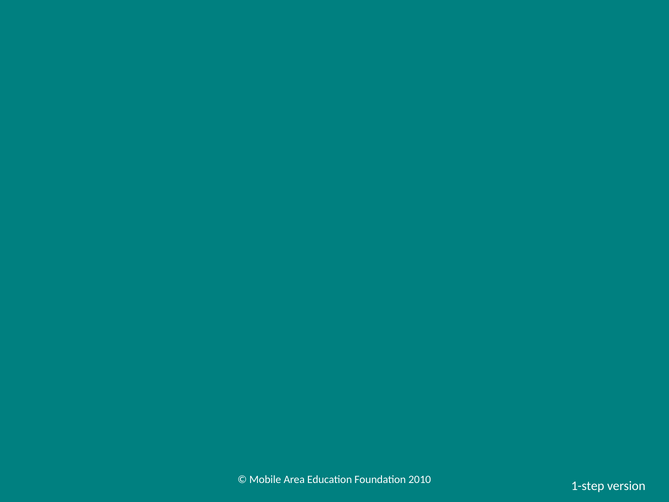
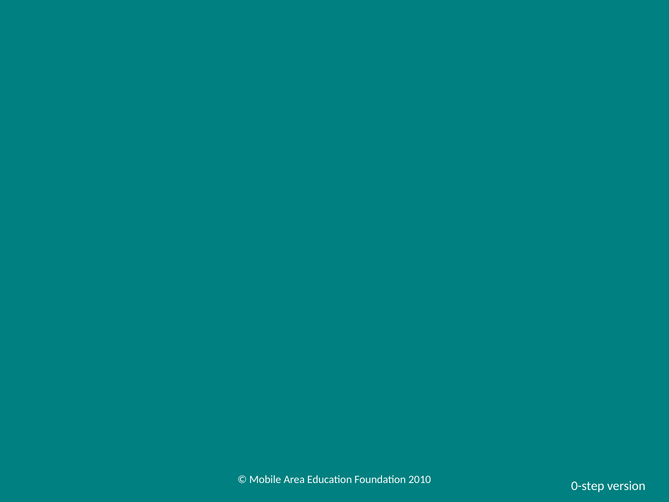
1-step: 1-step -> 0-step (588, 486)
